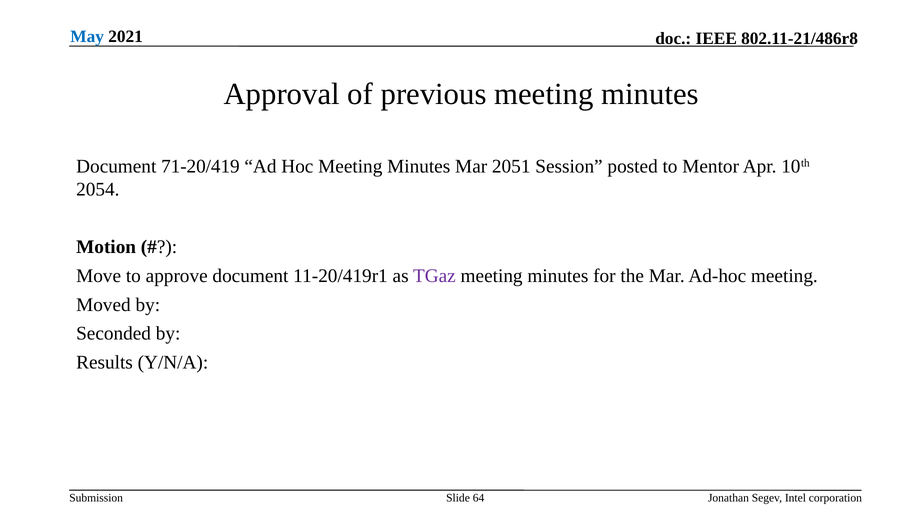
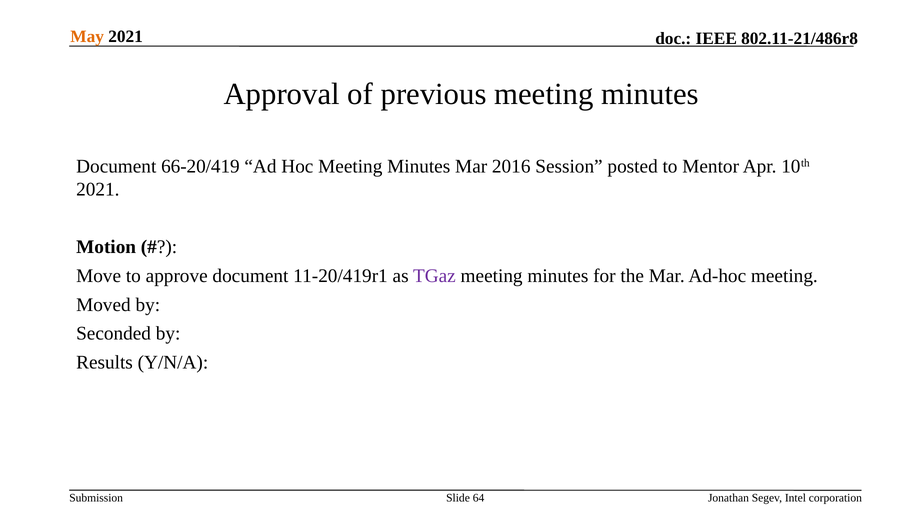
May colour: blue -> orange (87, 37)
71-20/419: 71-20/419 -> 66-20/419 (200, 166)
2051: 2051 -> 2016 (511, 166)
2054: 2054 -> 2021 (98, 189)
